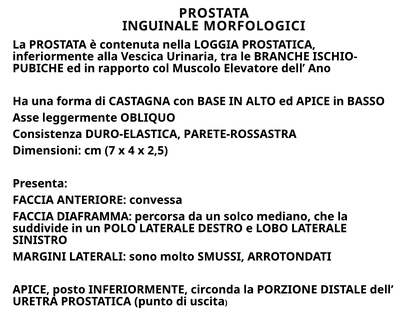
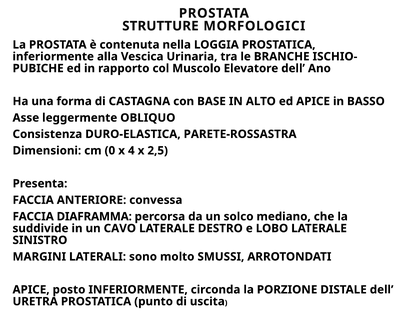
INGUINALE: INGUINALE -> STRUTTURE (160, 26)
7: 7 -> 0 (110, 151)
POLO: POLO -> CAVO (120, 229)
